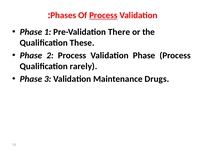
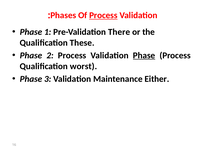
Phase underline: none -> present (144, 56)
rarely: rarely -> worst (84, 66)
Drugs: Drugs -> Either (157, 79)
